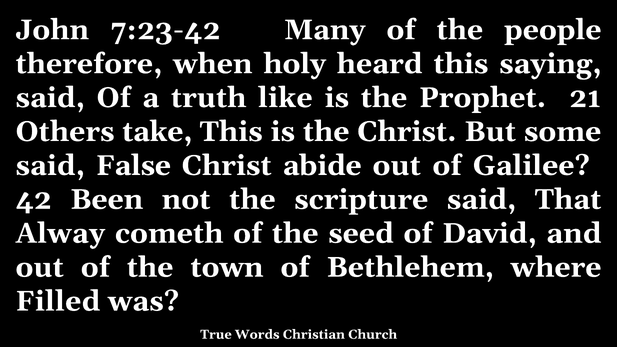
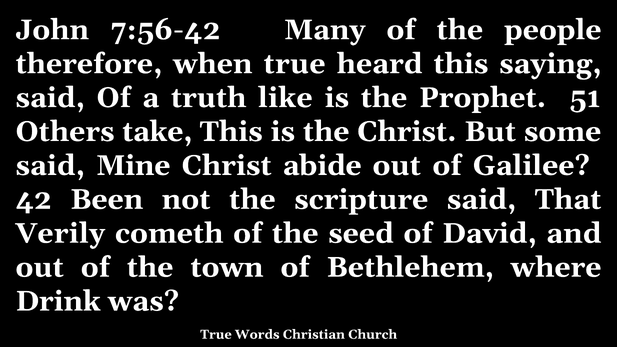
7:23-42: 7:23-42 -> 7:56-42 (165, 30)
when holy: holy -> true (294, 64)
21: 21 -> 51 (585, 98)
False: False -> Mine (133, 166)
Alway: Alway -> Verily (60, 233)
Filled: Filled -> Drink (58, 301)
